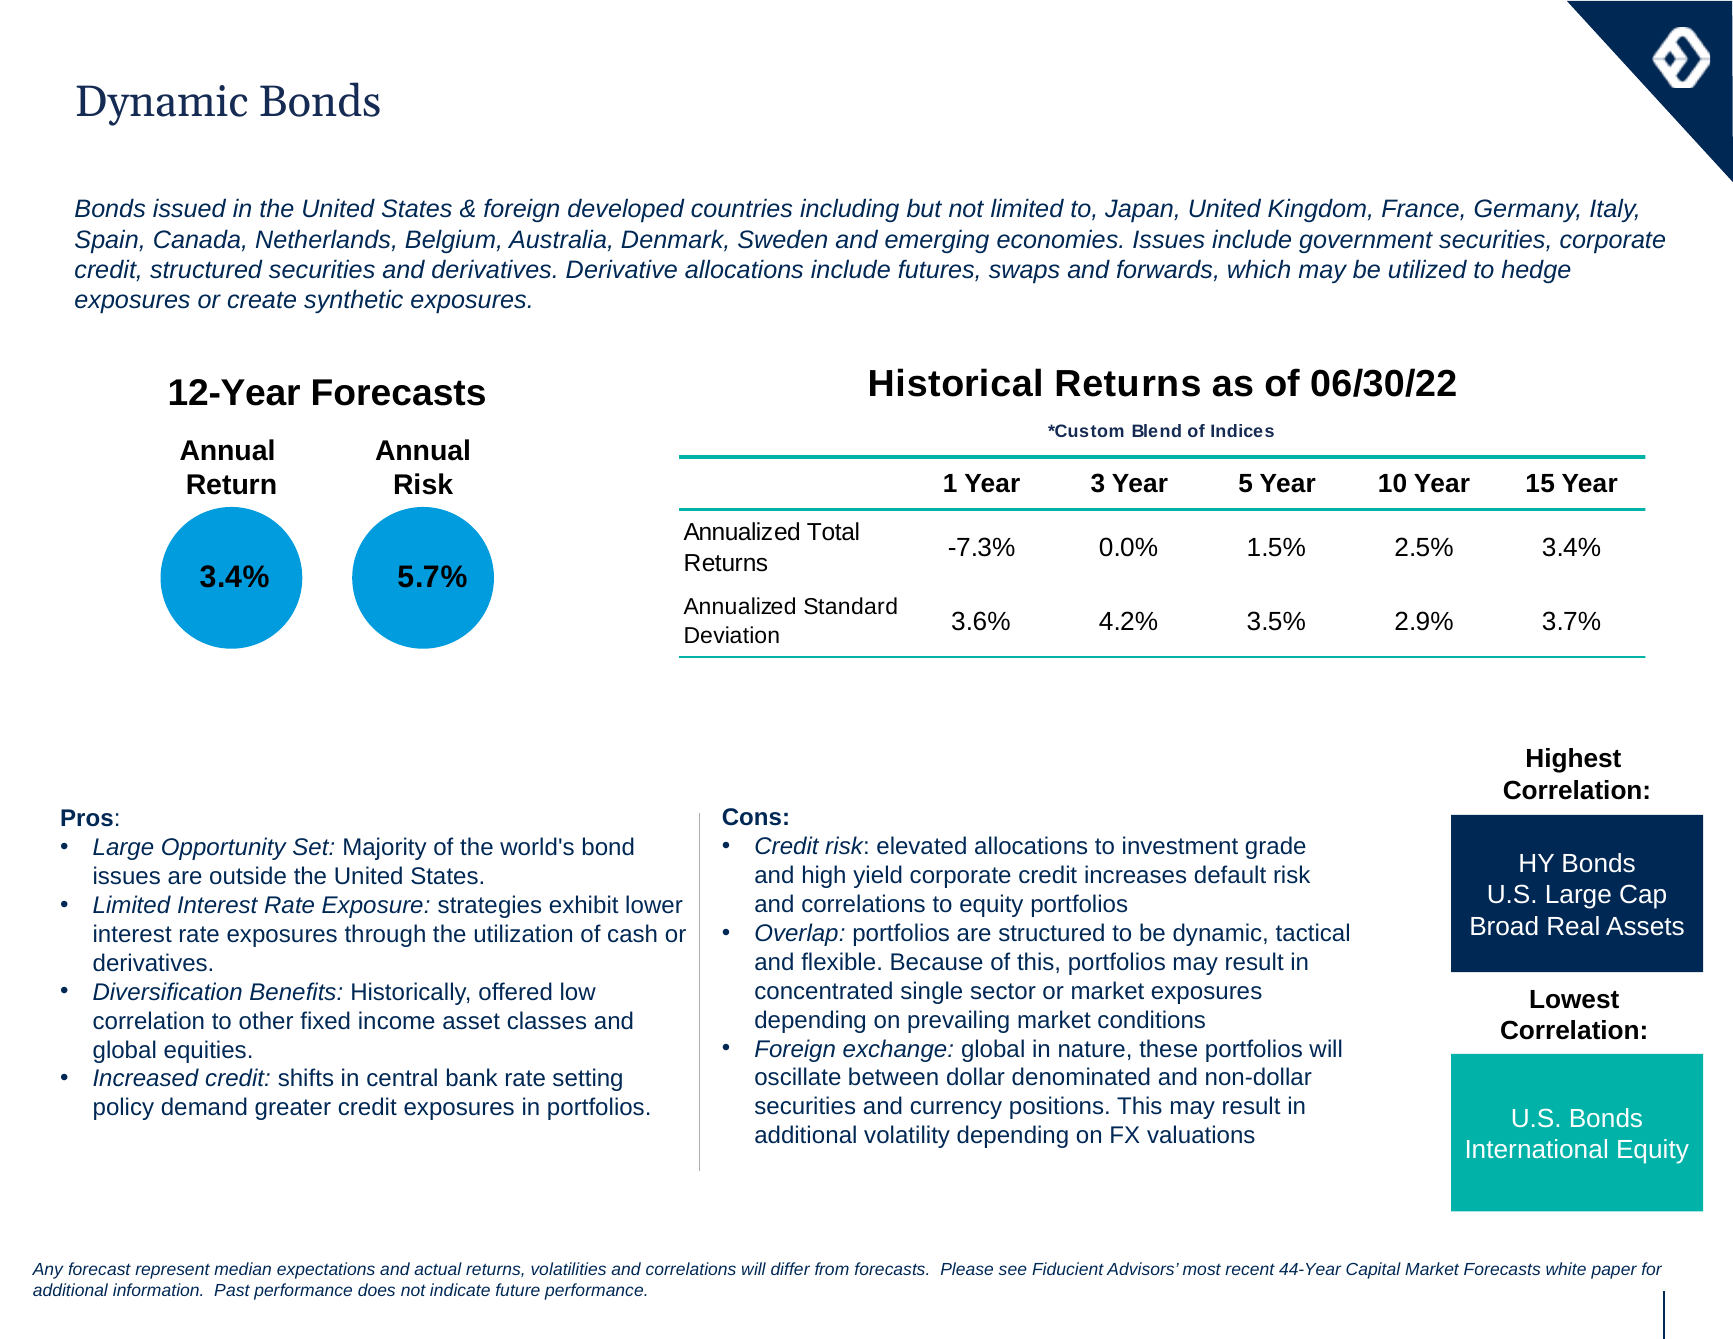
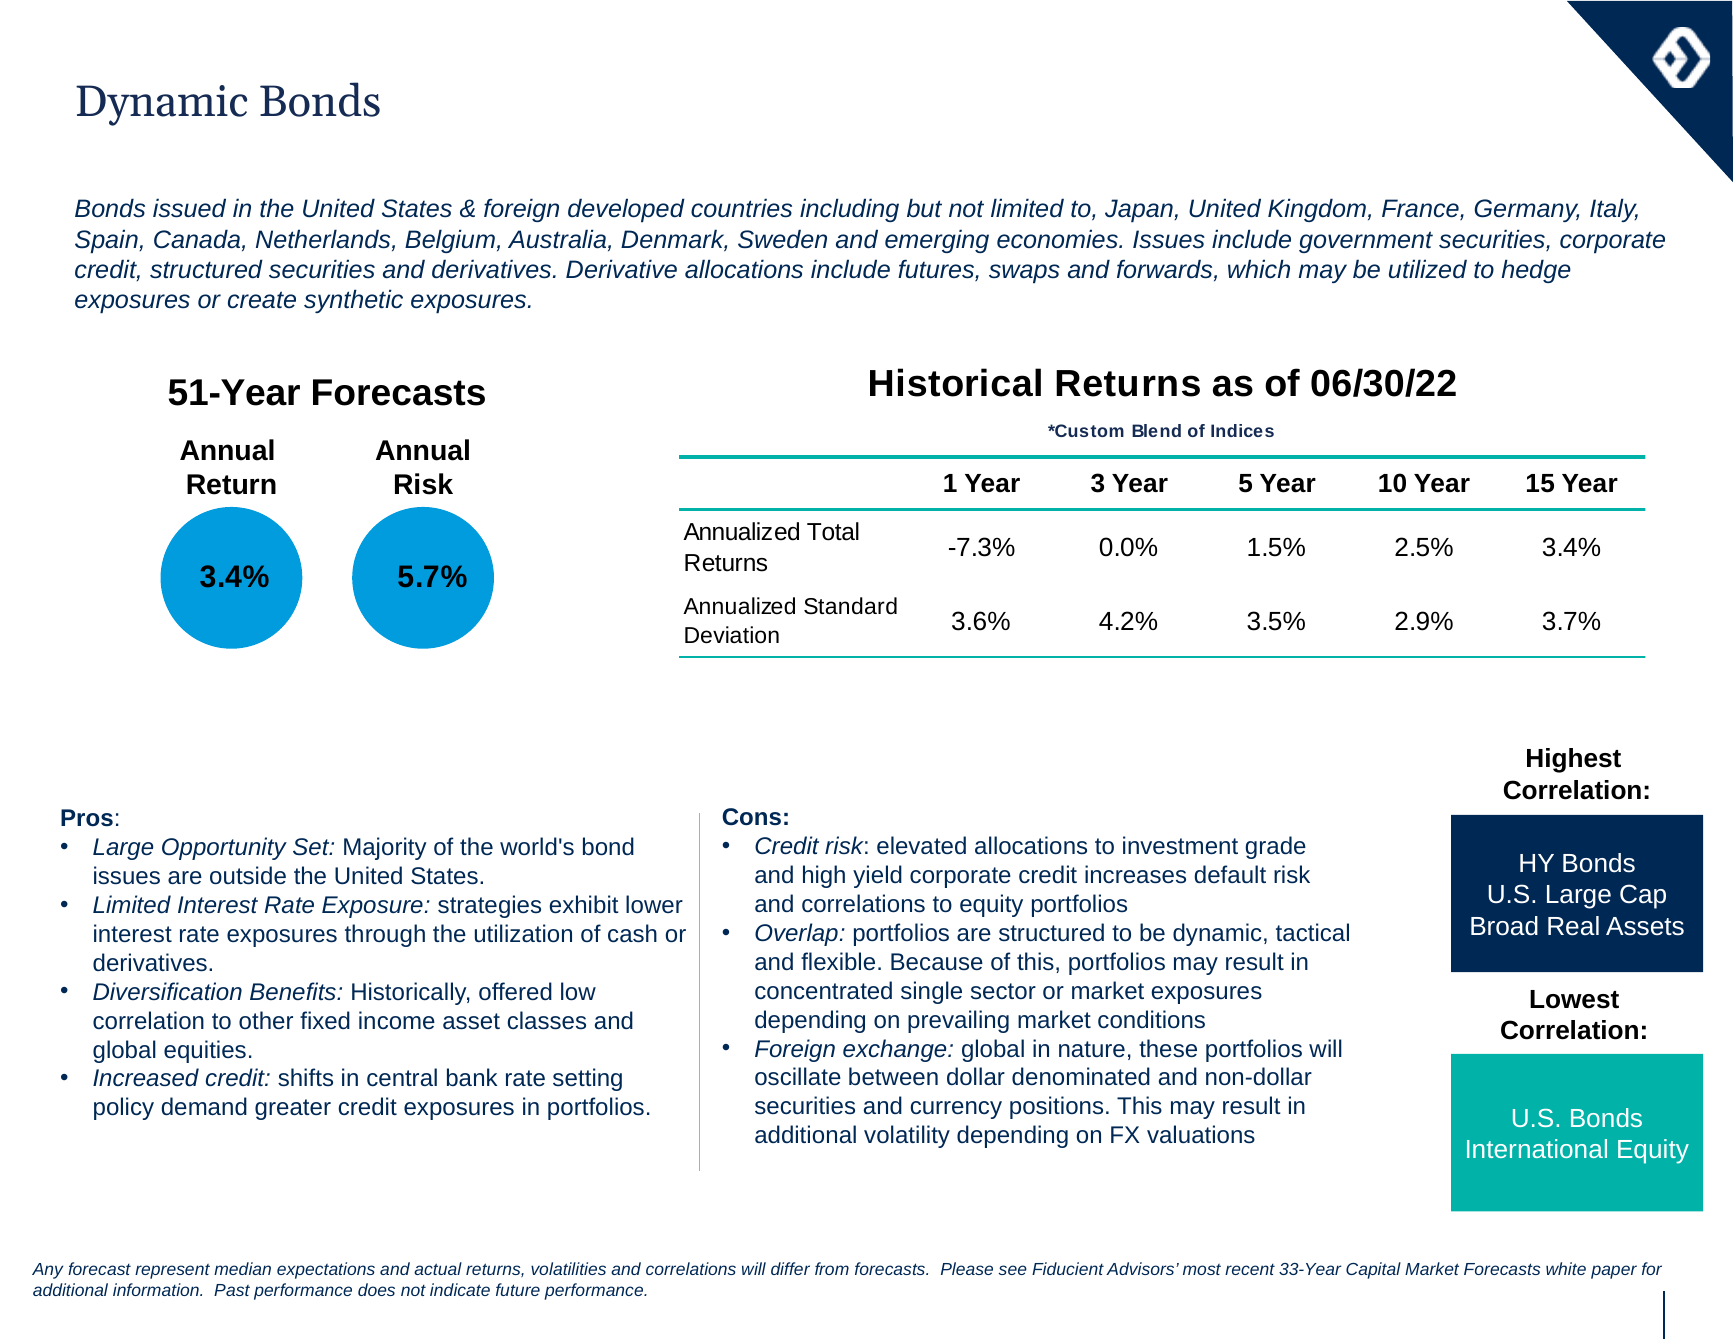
12-Year: 12-Year -> 51-Year (234, 393)
44-Year: 44-Year -> 33-Year (1310, 1270)
